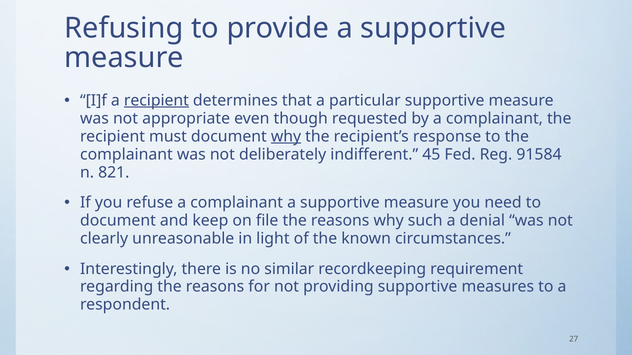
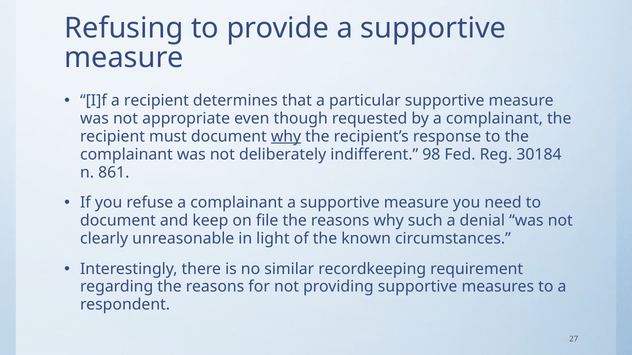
recipient underline: present -> none (156, 101)
45: 45 -> 98 (431, 155)
91584: 91584 -> 30184 (539, 155)
821: 821 -> 861 (114, 173)
